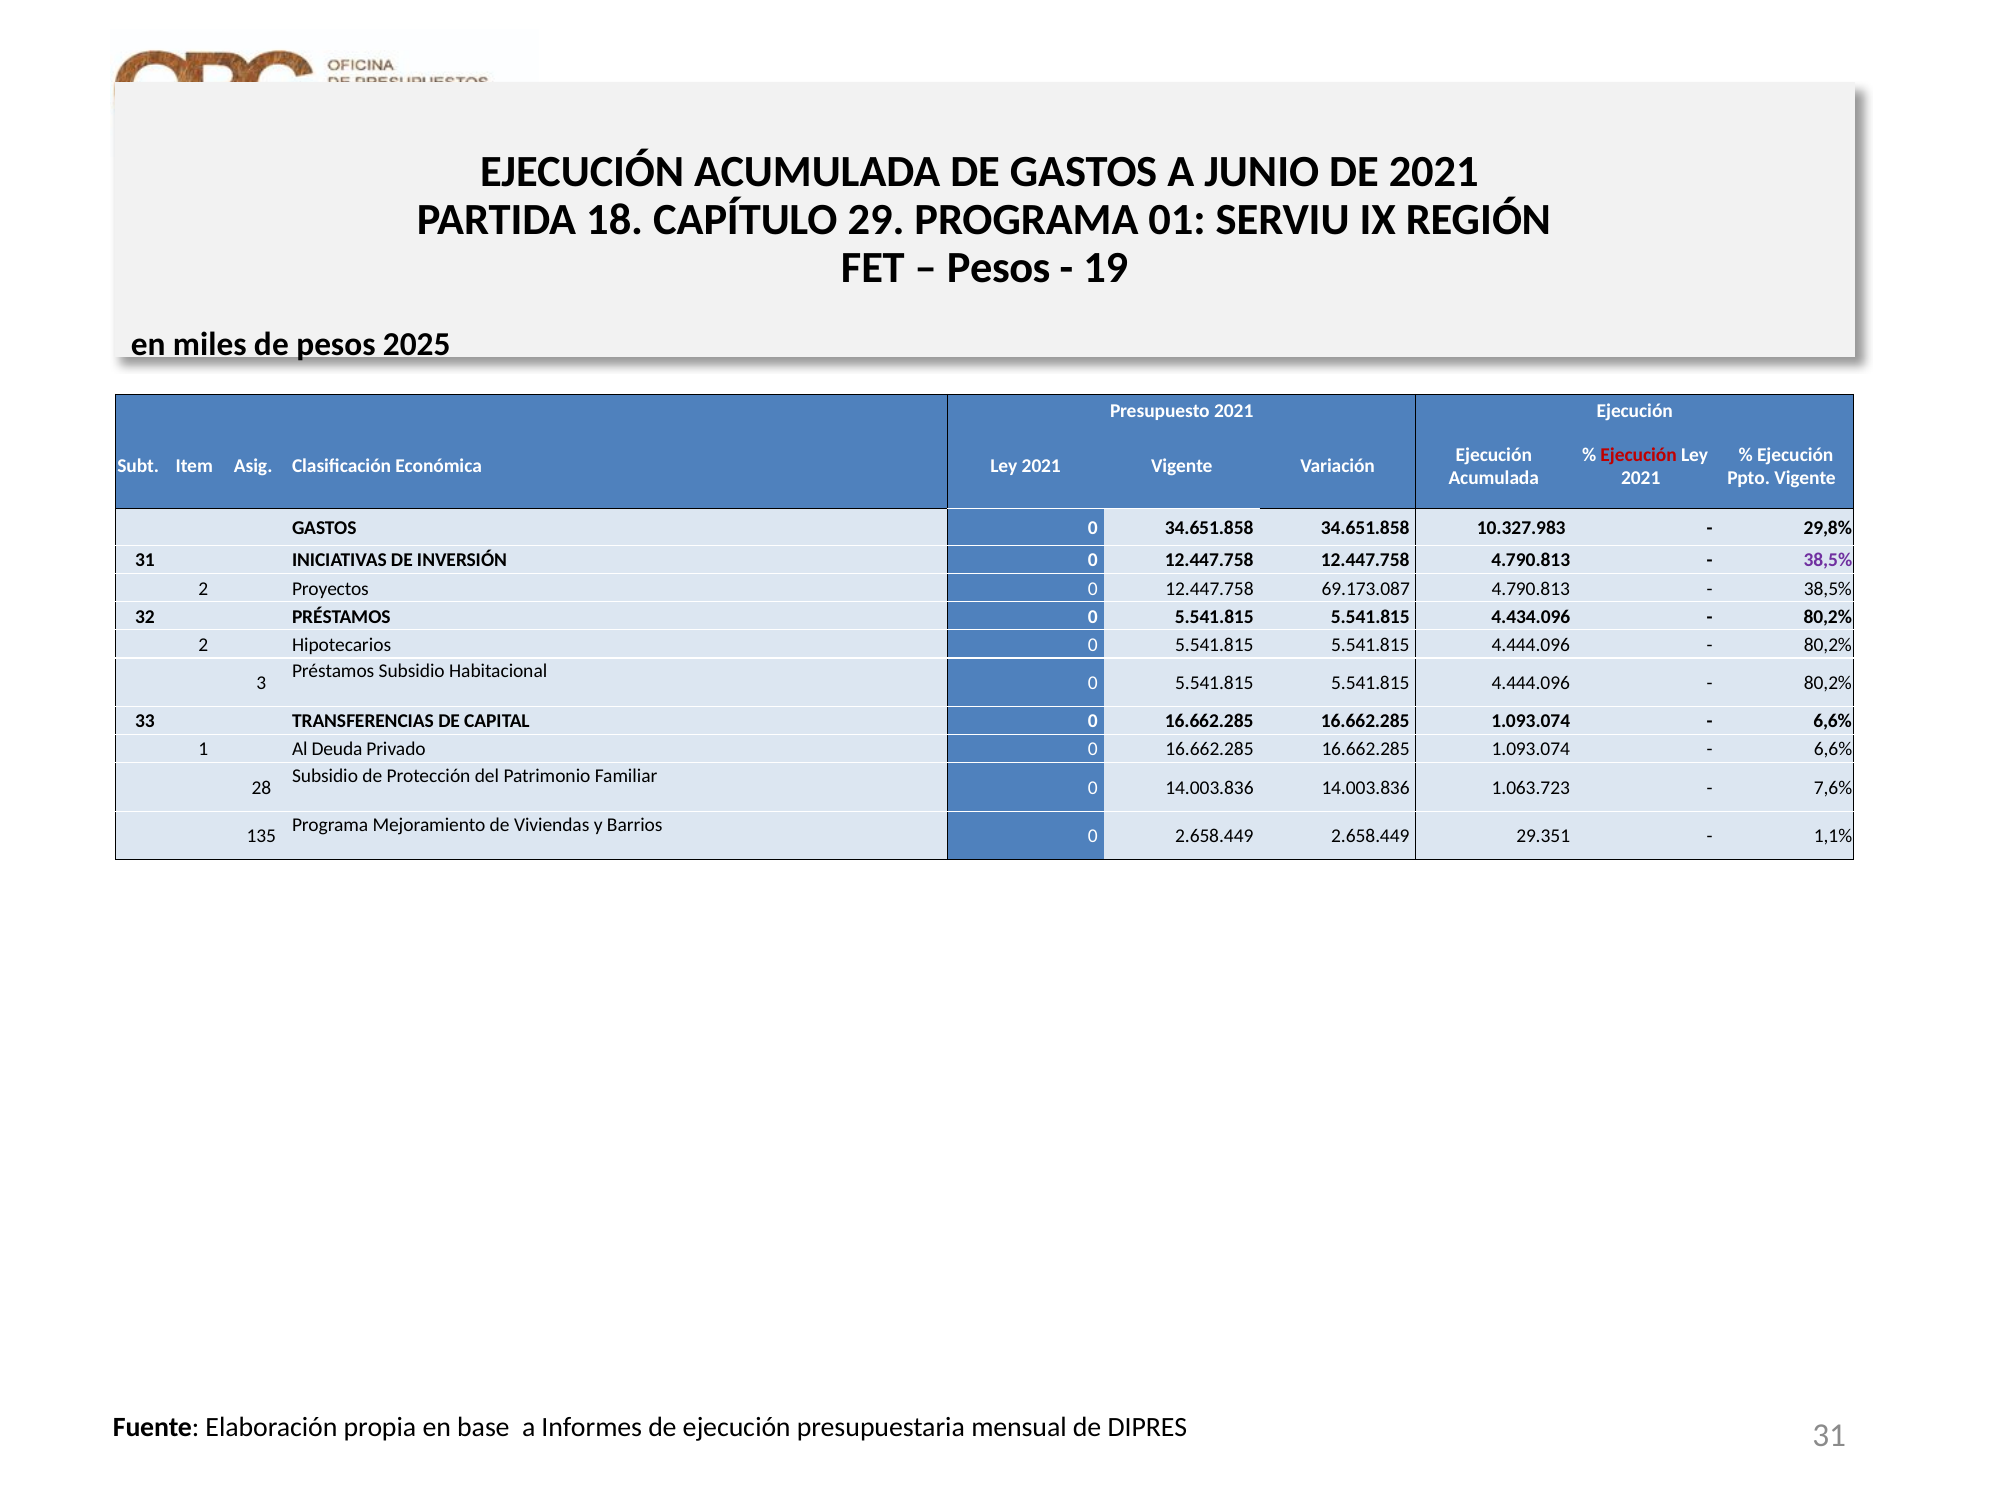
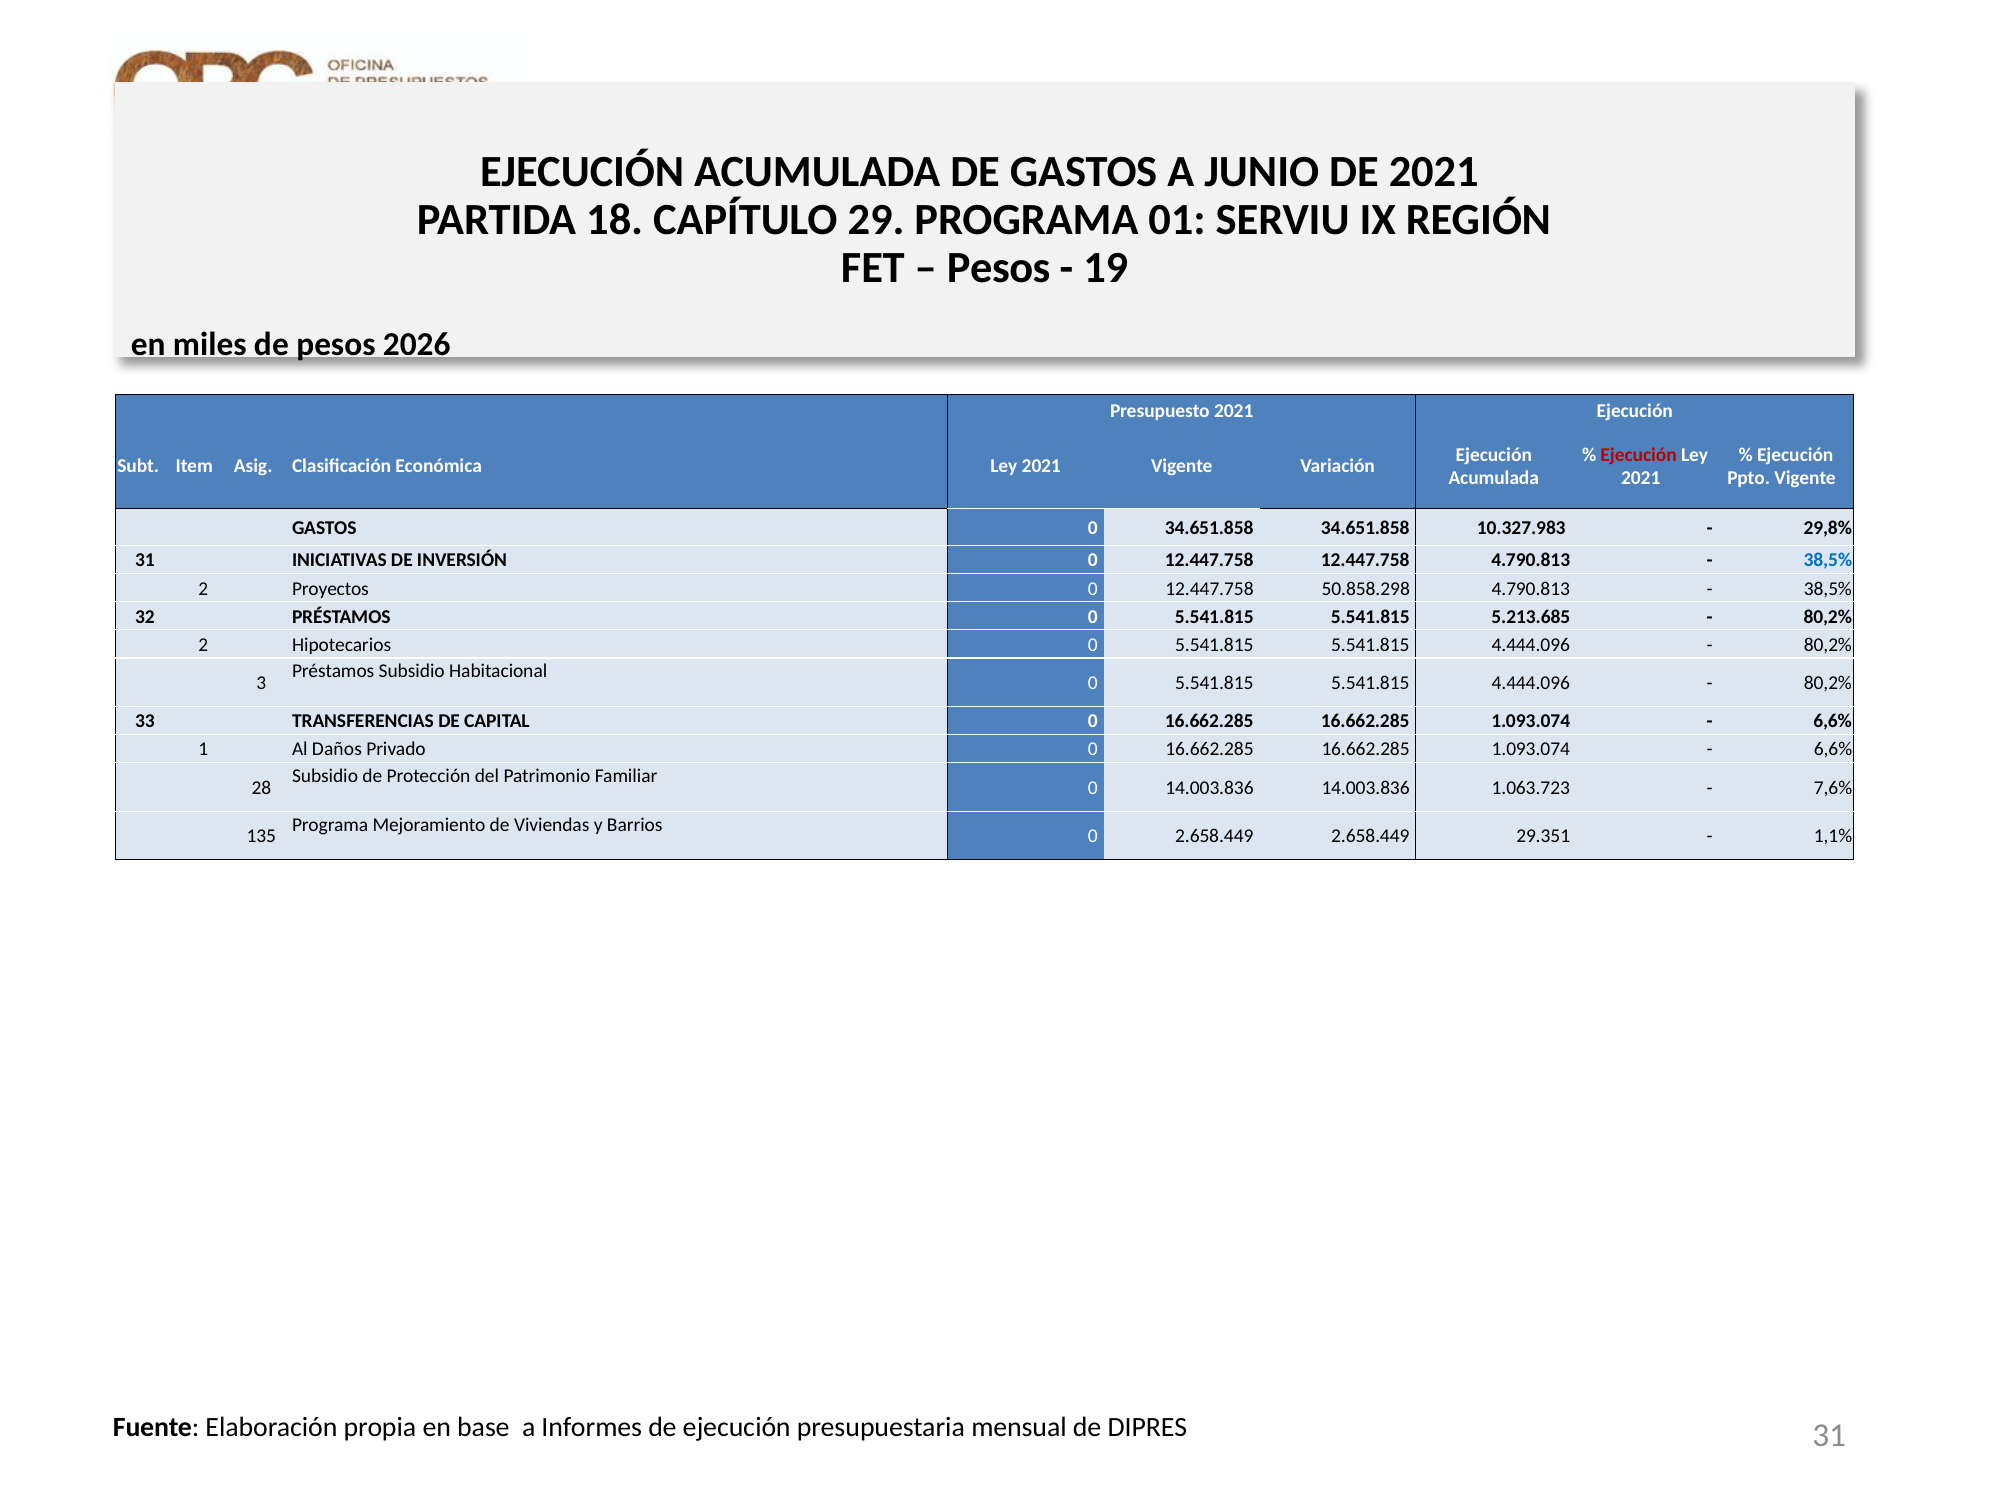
2025: 2025 -> 2026 (417, 344)
38,5% colour: purple -> blue (1828, 561)
69.173.087: 69.173.087 -> 50.858.298 (1366, 589)
4.434.096: 4.434.096 -> 5.213.685 (1531, 617)
Deuda: Deuda -> Daños (337, 749)
